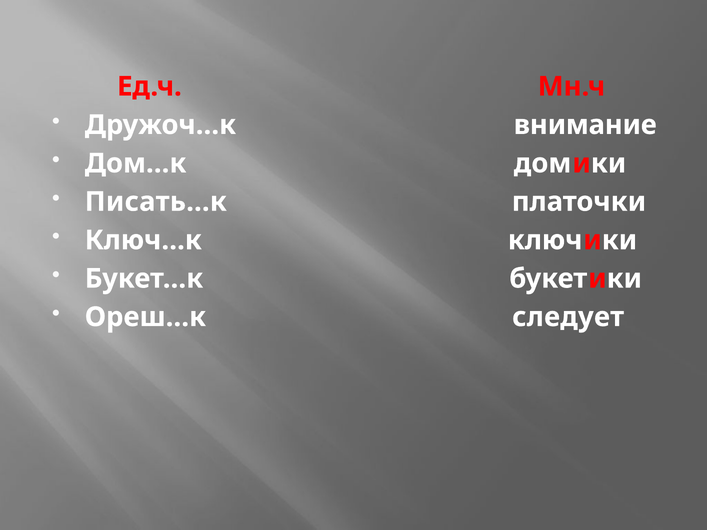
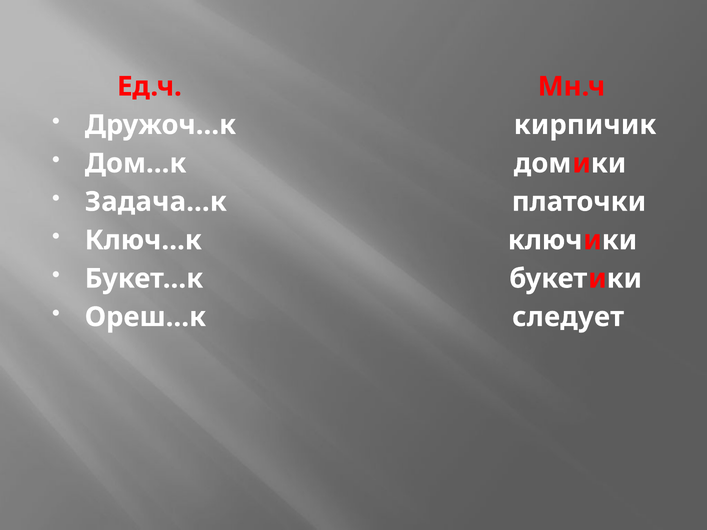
внимание: внимание -> кирпичик (585, 125)
Писать…к: Писать…к -> Задача…к (156, 202)
